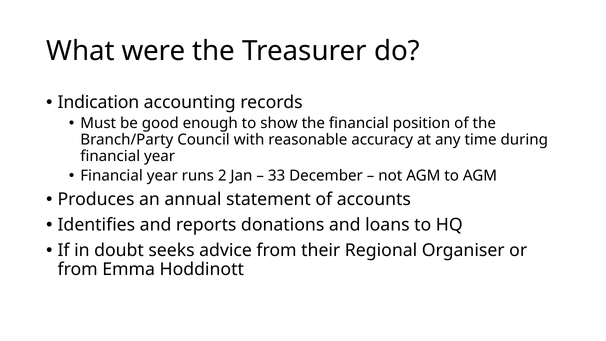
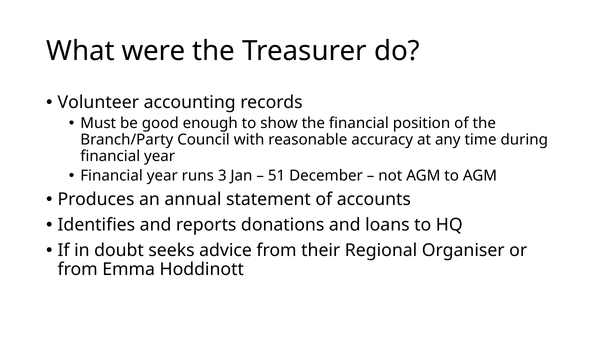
Indication: Indication -> Volunteer (98, 102)
2: 2 -> 3 (222, 176)
33: 33 -> 51 (277, 176)
